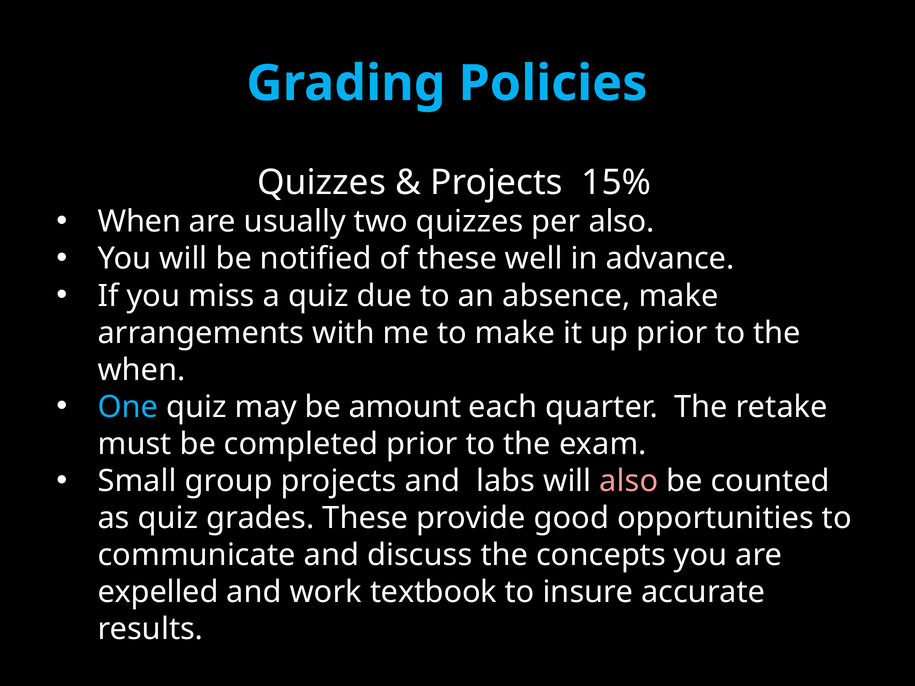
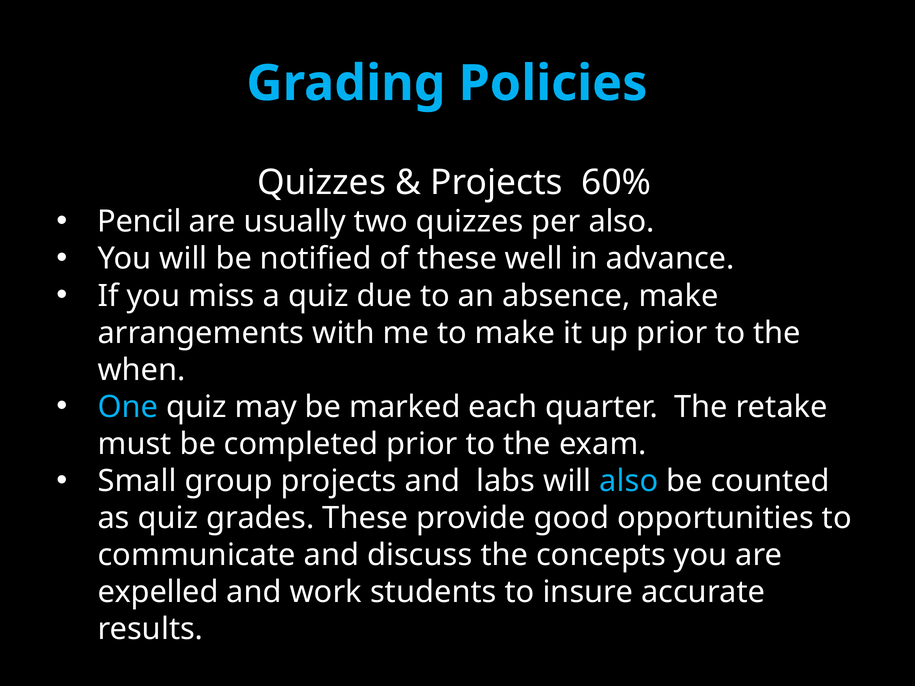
15%: 15% -> 60% (616, 182)
When: When -> Pencil (139, 222)
amount: amount -> marked (405, 407)
also colour: pink -> light blue (629, 481)
textbook: textbook -> students (433, 592)
